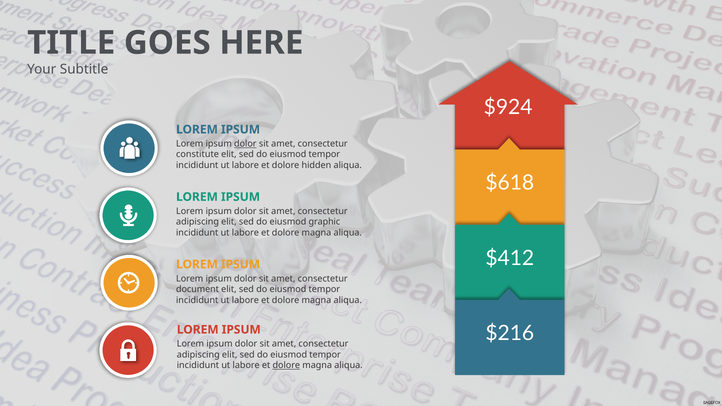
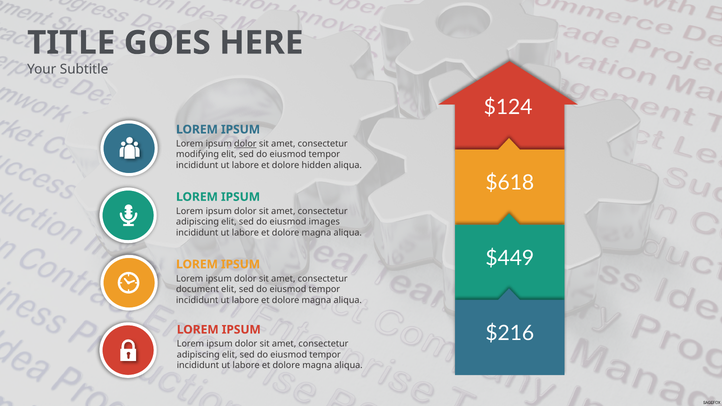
$924: $924 -> $124 (508, 107)
constitute: constitute -> modifying (198, 155)
graphic: graphic -> images (324, 222)
$412: $412 -> $449 (510, 258)
dolore underline: present -> none (286, 366)
